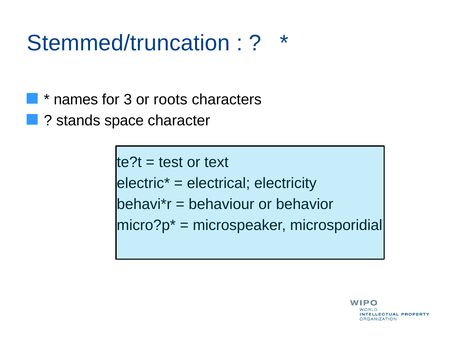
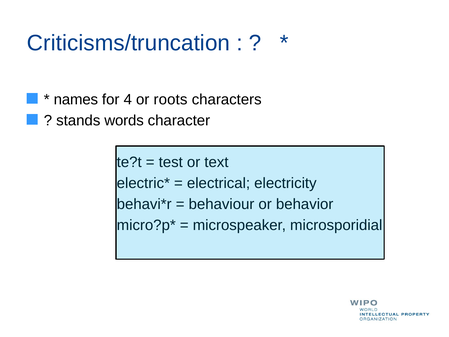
Stemmed/truncation: Stemmed/truncation -> Criticisms/truncation (128, 43)
3: 3 -> 4 (128, 99)
space: space -> words (124, 120)
